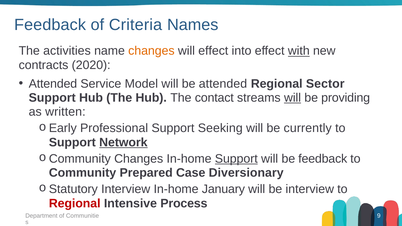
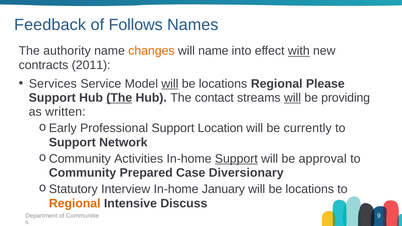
Criteria: Criteria -> Follows (136, 25)
activities: activities -> authority (67, 51)
will effect: effect -> name (213, 51)
2020: 2020 -> 2011 (91, 65)
Attended: Attended -> Services (53, 84)
will underline: none -> present (170, 84)
attended: attended -> locations (223, 84)
Sector: Sector -> Please (325, 84)
The underline: none -> present (119, 98)
Seeking: Seeking -> Location (220, 128)
Network underline: present -> none (123, 142)
Changes: Changes -> Activities (139, 159)
be feedback: feedback -> approval (323, 159)
interview: interview -> locations (310, 189)
Regional colour: red -> orange (75, 203)
Process: Process -> Discuss (184, 203)
